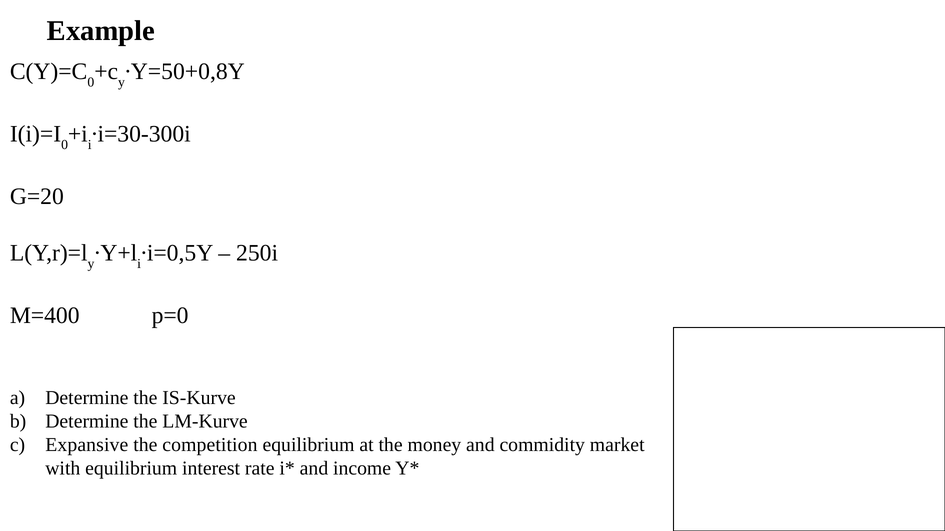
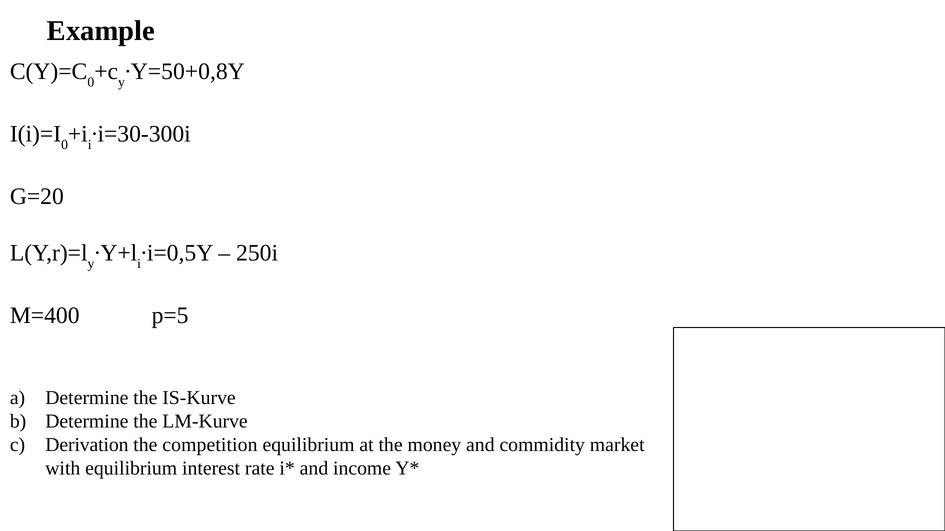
p=0: p=0 -> p=5 (170, 316)
Expansive: Expansive -> Derivation (87, 445)
